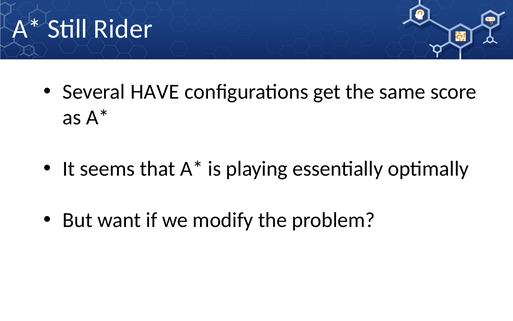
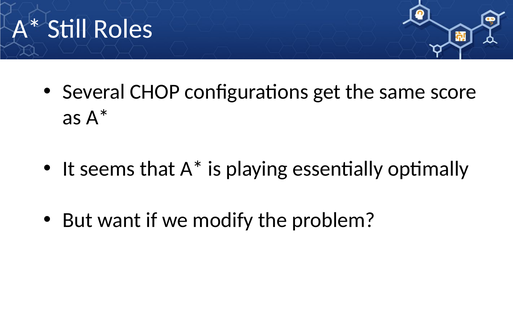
Rider: Rider -> Roles (123, 29)
HAVE: HAVE -> CHOP (155, 92)
